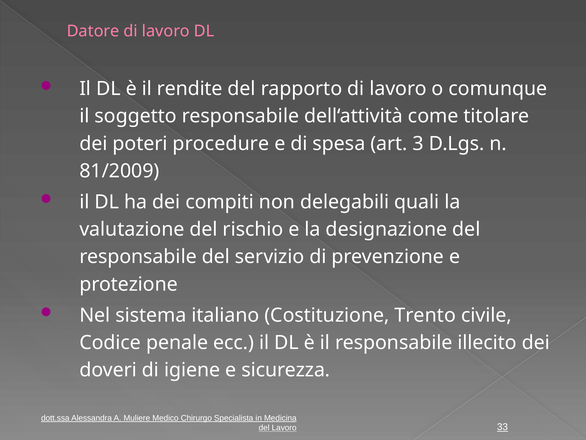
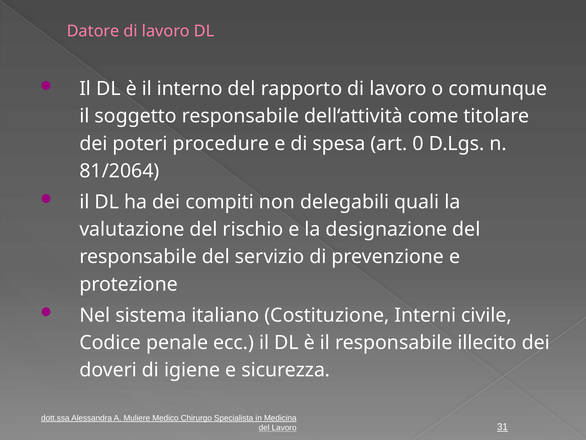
rendite: rendite -> interno (190, 89)
3: 3 -> 0 (418, 143)
81/2009: 81/2009 -> 81/2064 (119, 171)
Trento: Trento -> Interni (425, 315)
33: 33 -> 31 (502, 427)
